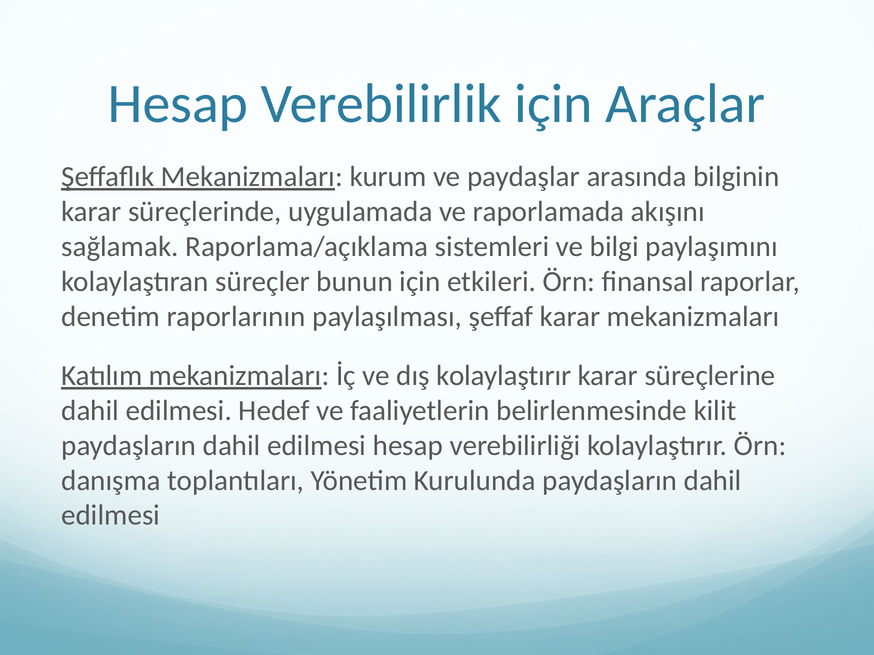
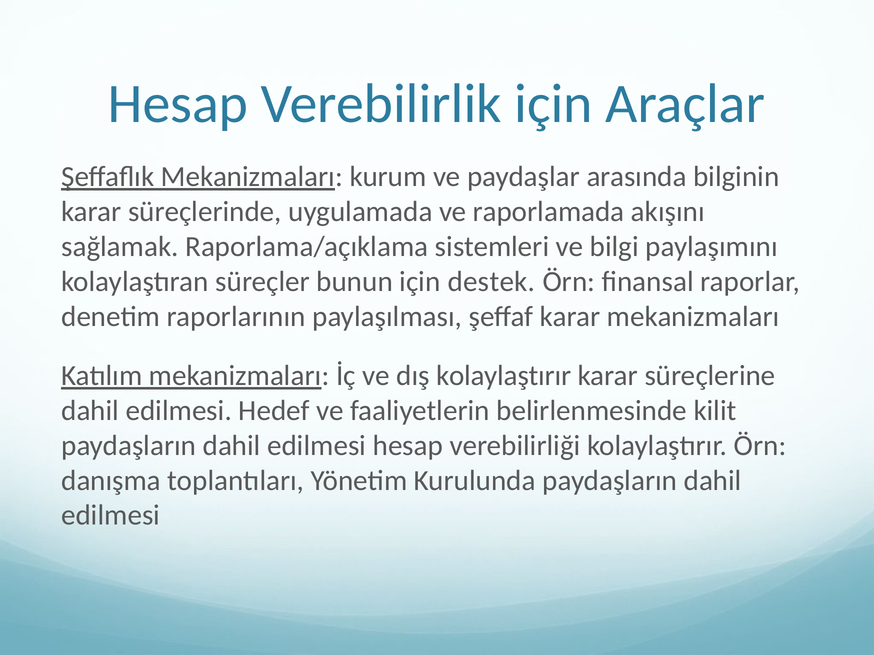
etkileri: etkileri -> destek (491, 282)
